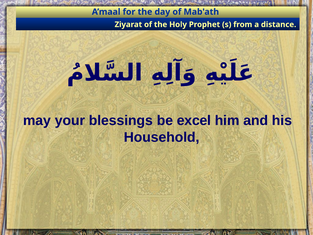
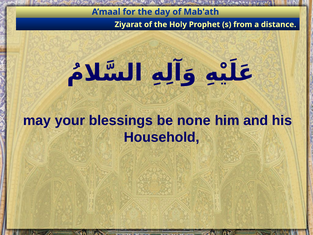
excel: excel -> none (194, 120)
